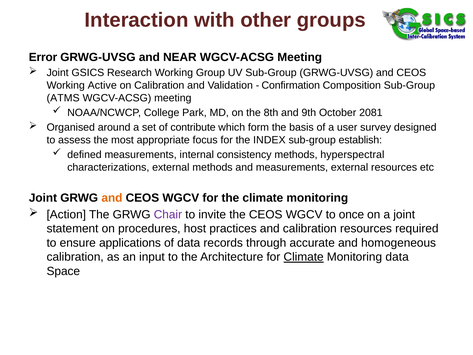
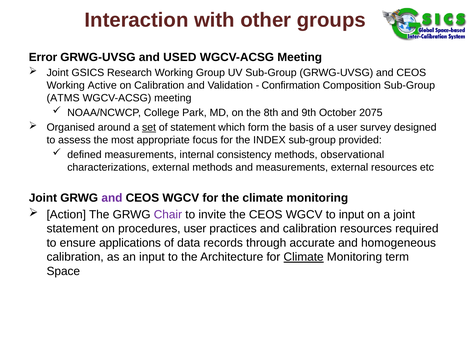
NEAR: NEAR -> USED (180, 57)
2081: 2081 -> 2075 (371, 113)
set underline: none -> present (149, 127)
of contribute: contribute -> statement (193, 127)
establish: establish -> provided (360, 140)
hyperspectral: hyperspectral -> observational (352, 155)
and colour: orange -> purple (112, 198)
to once: once -> input (351, 214)
procedures host: host -> user (195, 229)
Monitoring data: data -> term (397, 257)
